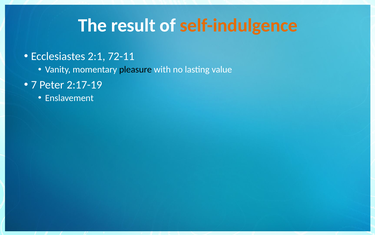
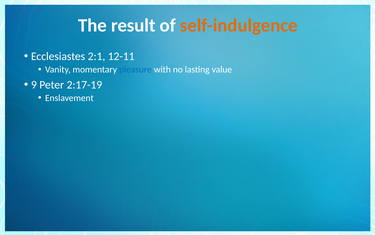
72-11: 72-11 -> 12-11 (121, 56)
pleasure colour: black -> blue (135, 69)
7: 7 -> 9 (34, 84)
